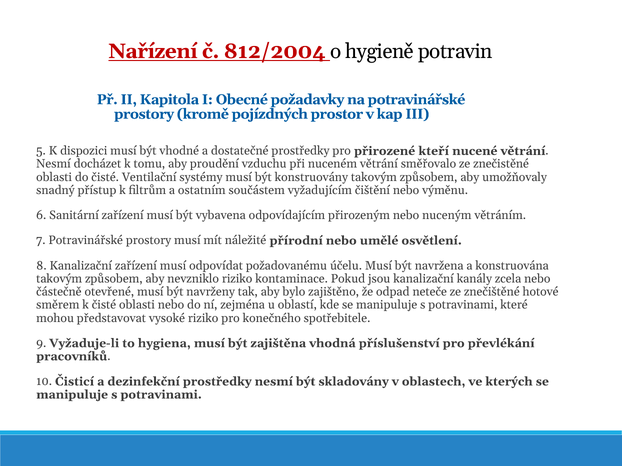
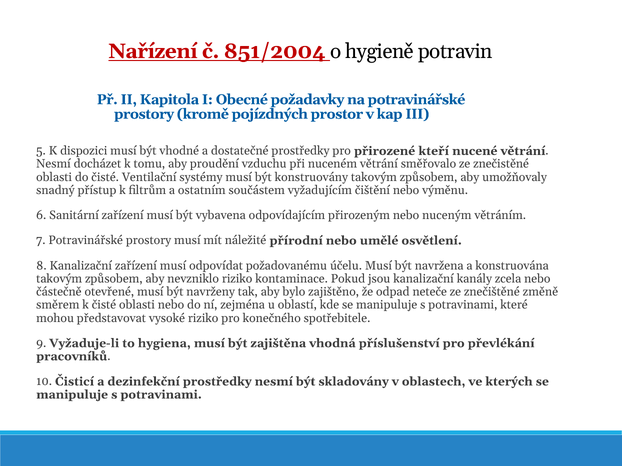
812/2004: 812/2004 -> 851/2004 (275, 51)
hotové: hotové -> změně (540, 292)
